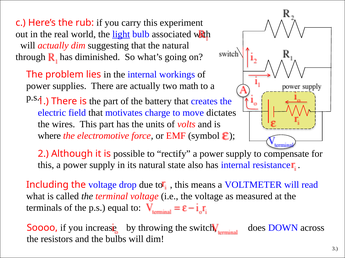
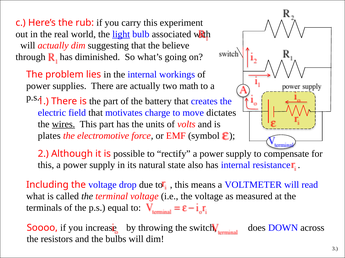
the natural: natural -> believe (176, 46)
wires underline: none -> present (63, 124)
where: where -> plates (49, 136)
